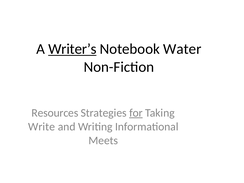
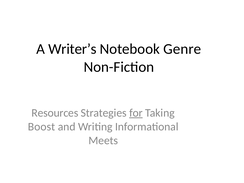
Writer’s underline: present -> none (72, 49)
Water: Water -> Genre (182, 49)
Write: Write -> Boost (42, 127)
